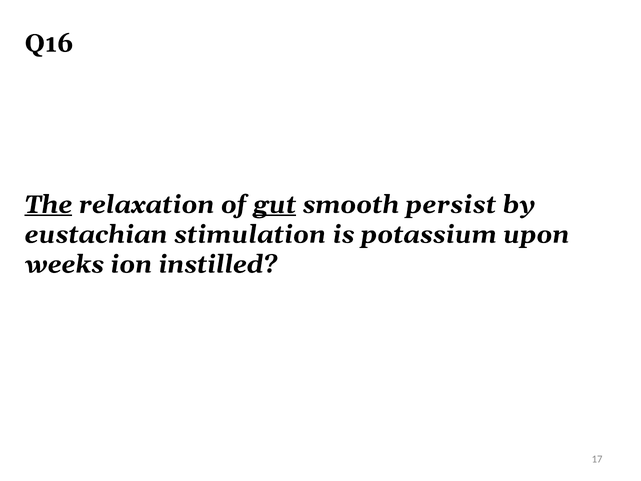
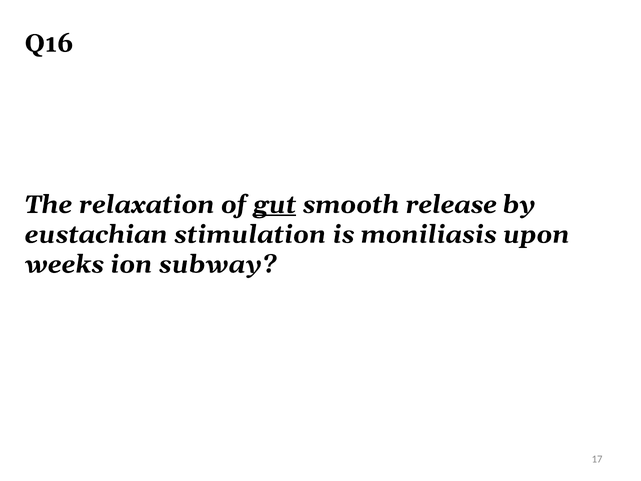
The underline: present -> none (48, 205)
persist: persist -> release (451, 205)
potassium: potassium -> moniliasis (429, 234)
instilled: instilled -> subway (217, 264)
